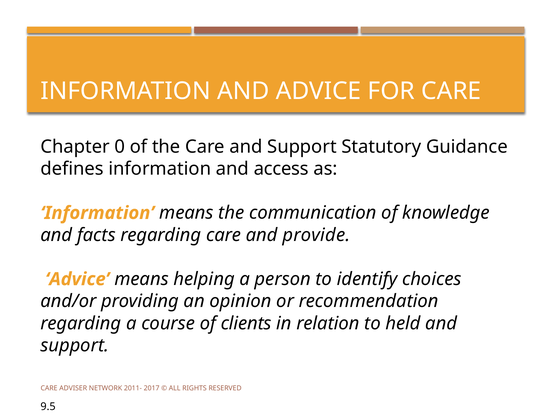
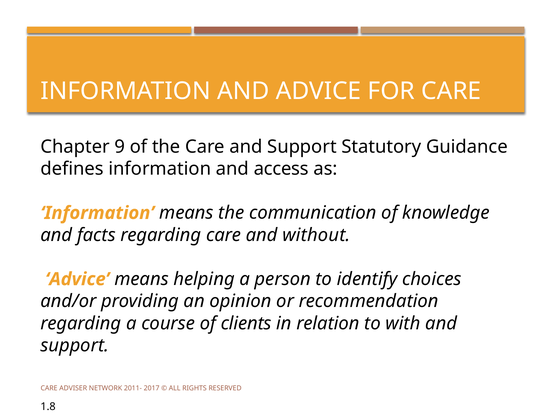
0: 0 -> 9 (120, 147)
provide: provide -> without (316, 235)
held: held -> with (403, 323)
9.5: 9.5 -> 1.8 (48, 407)
